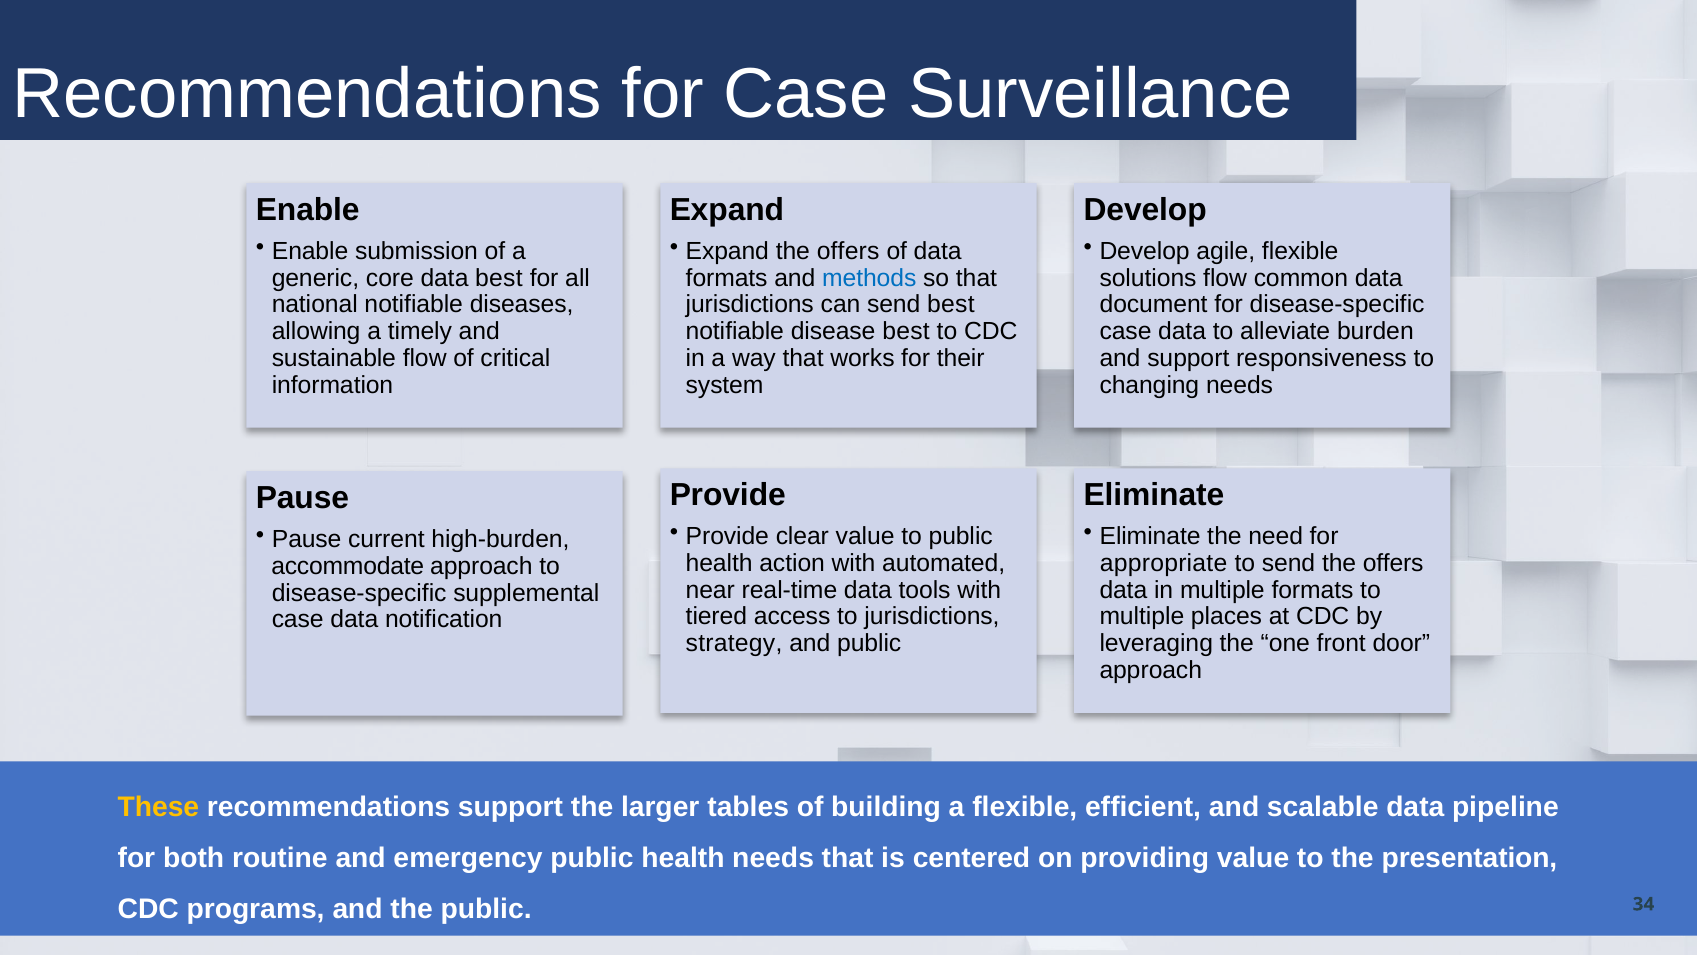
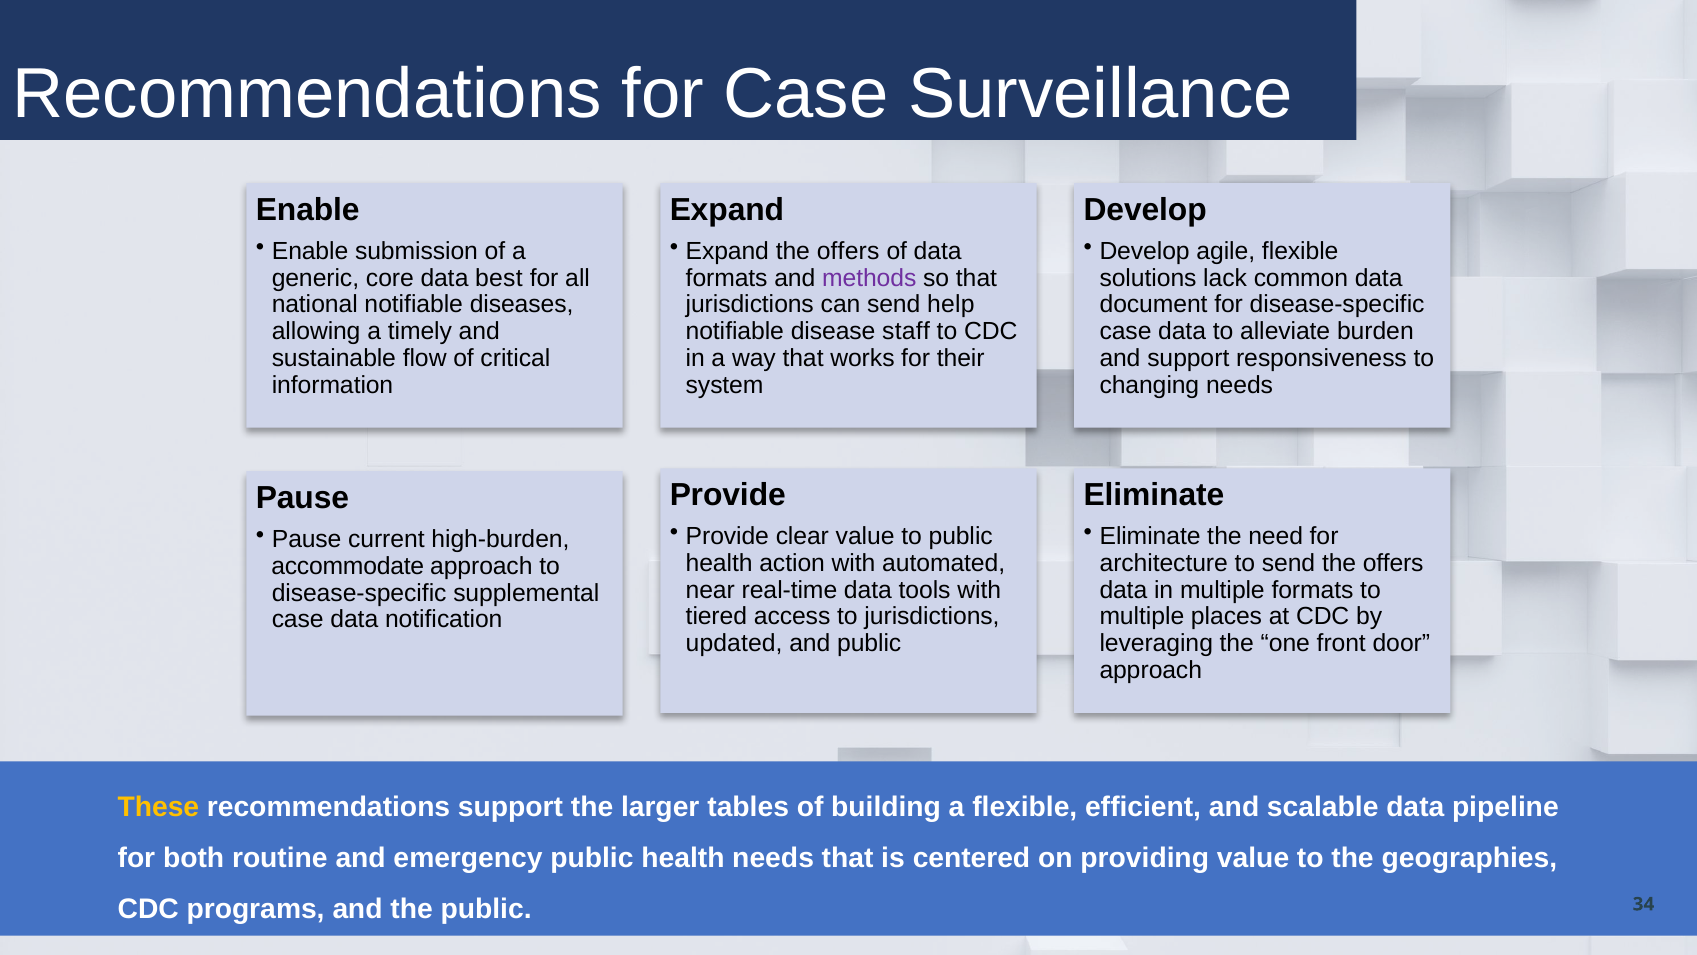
methods colour: blue -> purple (869, 278)
solutions flow: flow -> lack (1225, 278)
send best: best -> help (951, 305)
disease best: best -> staff (906, 331)
appropriate: appropriate -> architecture (1164, 563)
strategy: strategy -> updated (734, 643)
presentation: presentation -> geographies (1469, 858)
